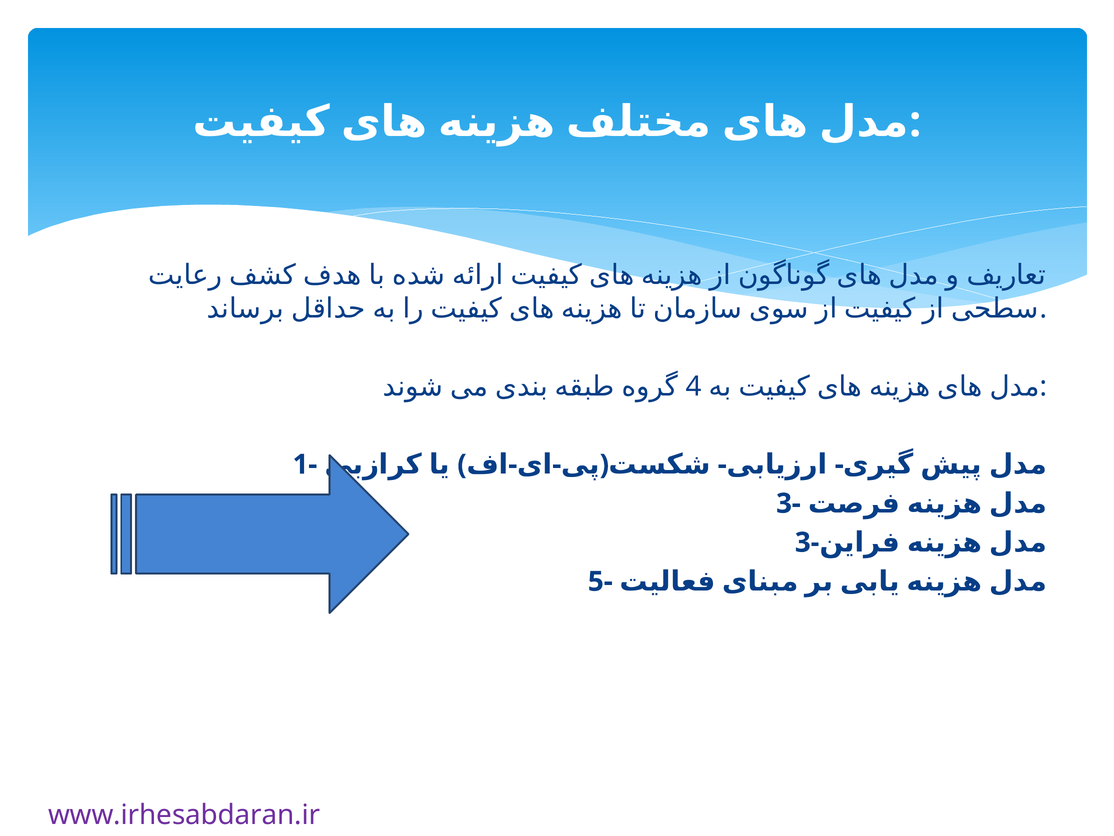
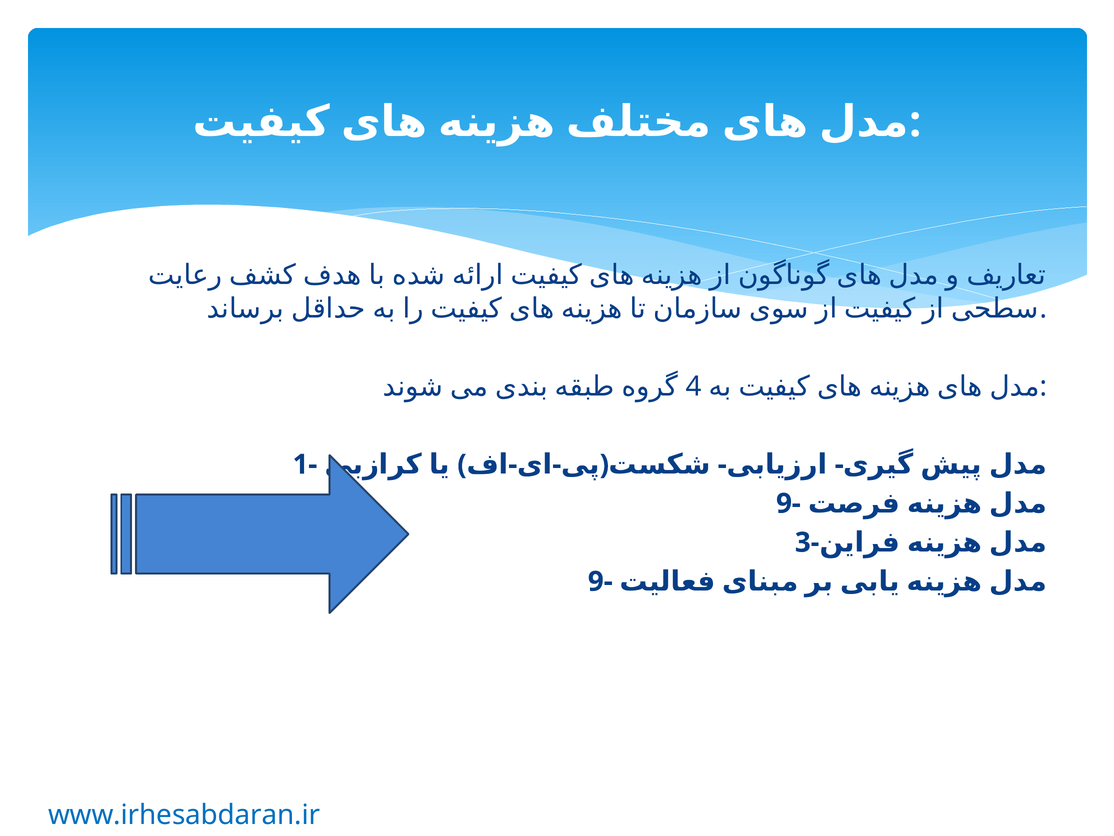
3-: 3- -> 9- (788, 503)
5-: 5- -> 9- (600, 581)
www.irhesabdaran.ir colour: purple -> blue (184, 815)
